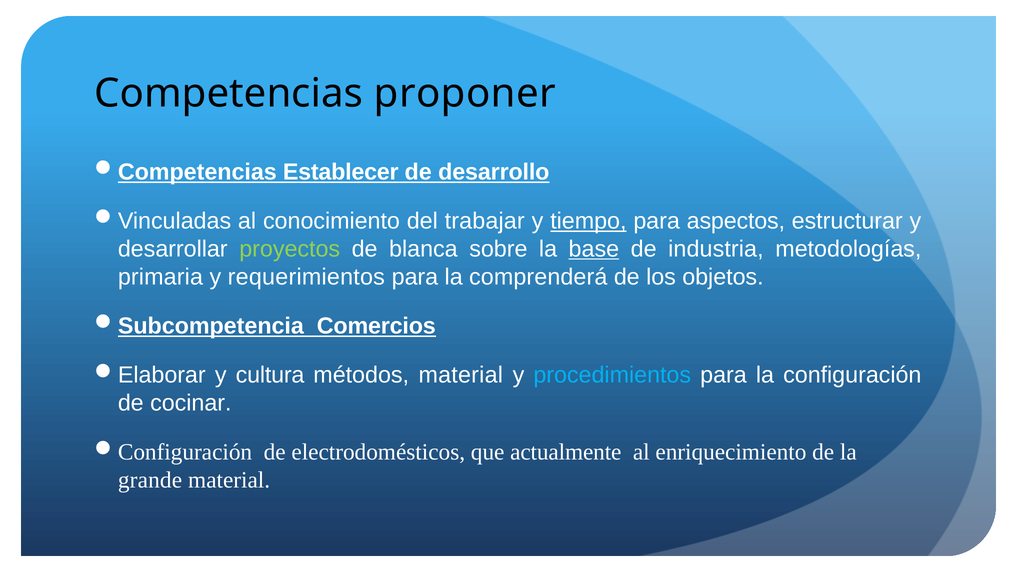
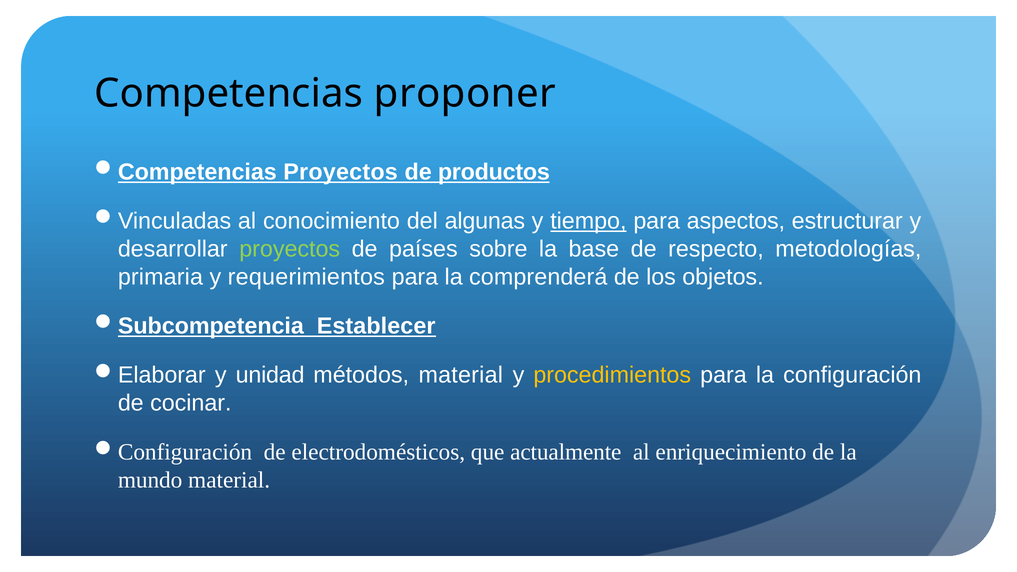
Establecer: Establecer -> Proyectos (341, 172)
desarrollo: desarrollo -> productos (494, 172)
trabajar: trabajar -> algunas (485, 221)
blanca: blanca -> países (423, 249)
base underline: present -> none (594, 249)
industria: industria -> respecto (716, 249)
Comercios: Comercios -> Establecer (376, 326)
cultura: cultura -> unidad (270, 375)
procedimientos colour: light blue -> yellow (612, 375)
grande: grande -> mundo (150, 480)
